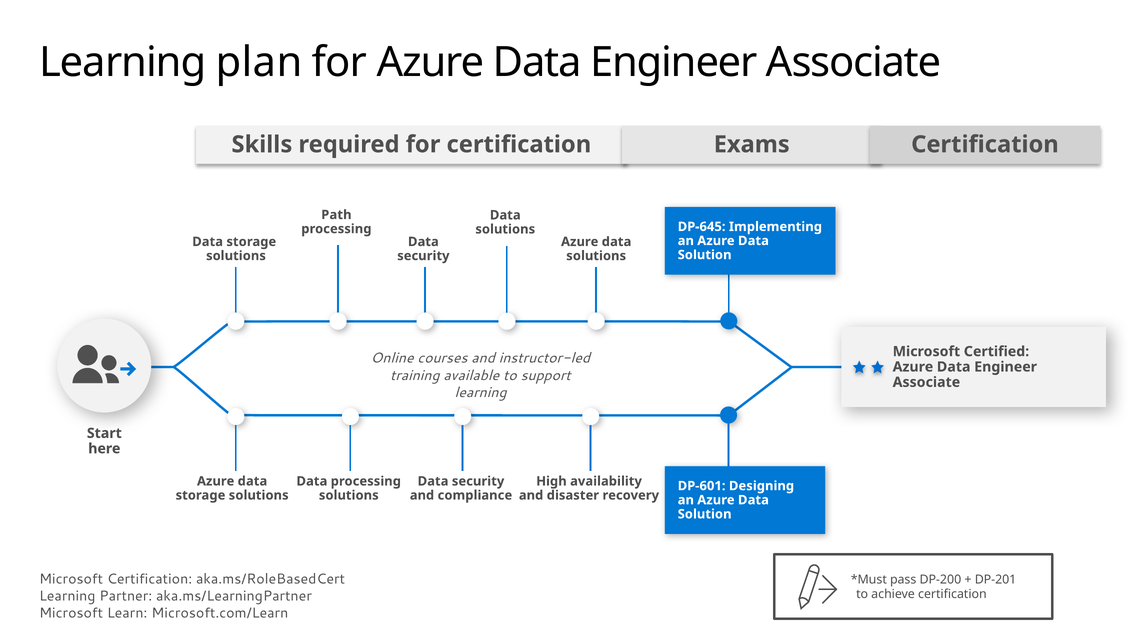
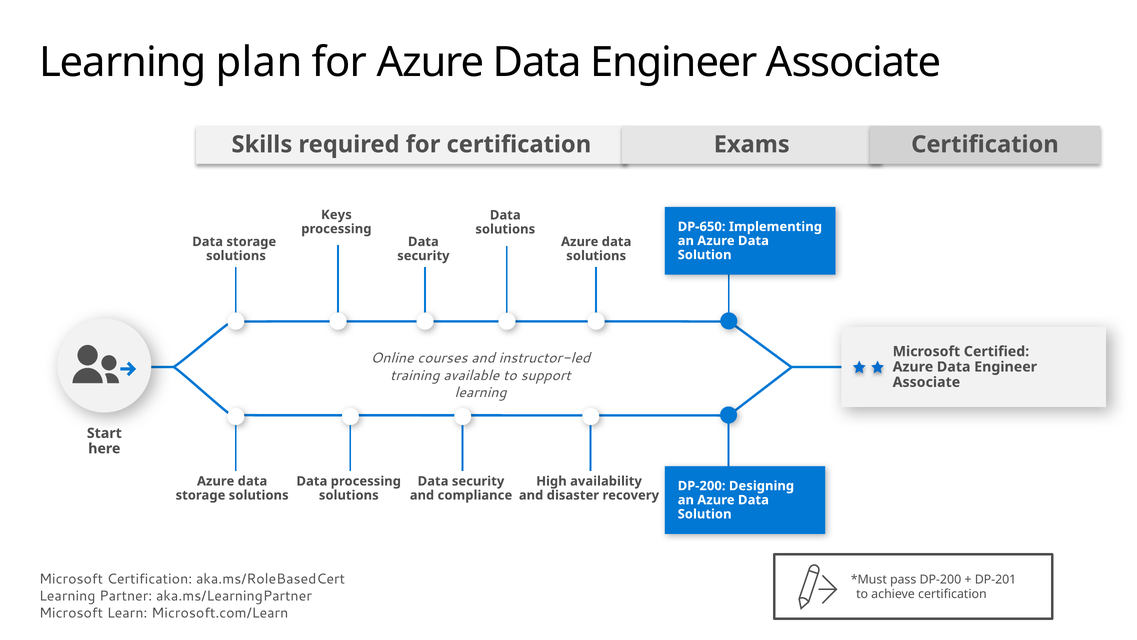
Path: Path -> Keys (336, 215)
DP-645: DP-645 -> DP-650 (702, 227)
DP-601: DP-601 -> DP-200 (702, 486)
